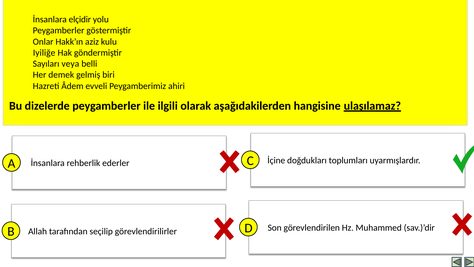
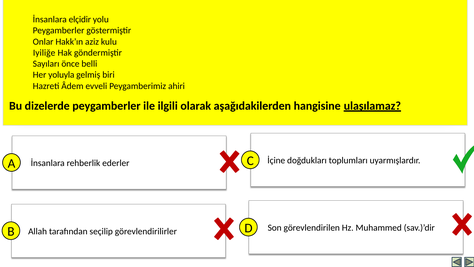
veya: veya -> önce (70, 64)
demek: demek -> yoluyla (61, 75)
